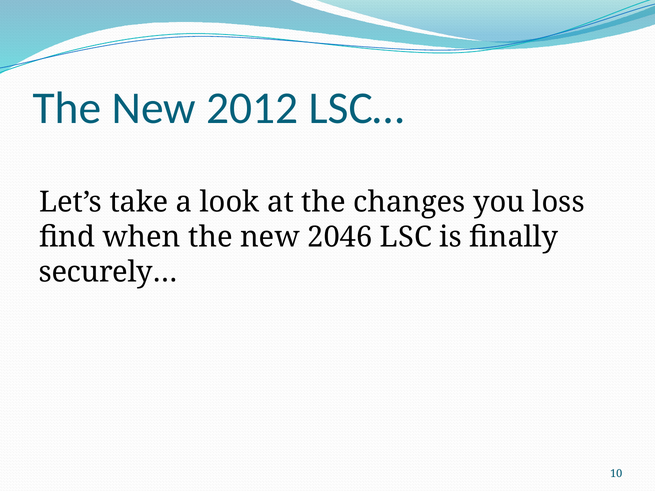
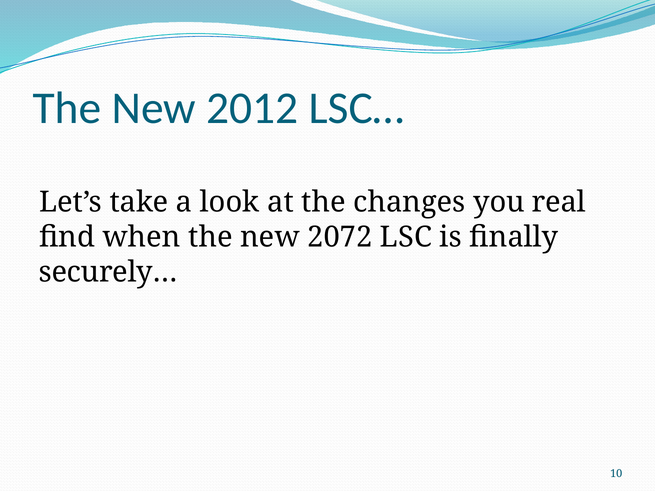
loss: loss -> real (559, 202)
2046: 2046 -> 2072 (340, 237)
